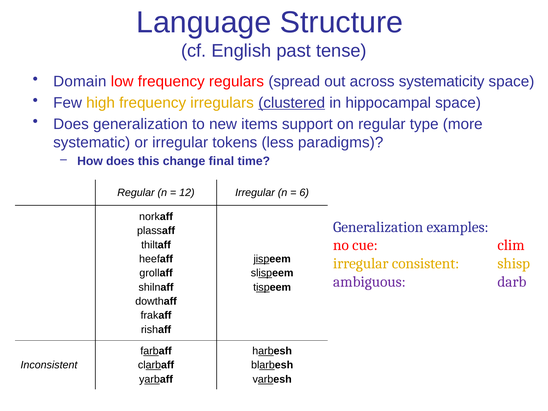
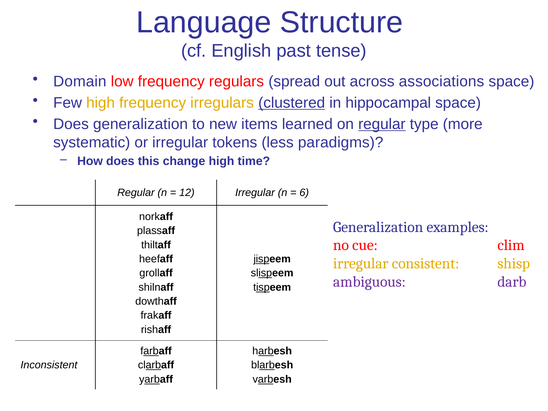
systematicity: systematicity -> associations (442, 81)
support: support -> learned (307, 124)
regular underline: none -> present (382, 124)
change final: final -> high (222, 161)
